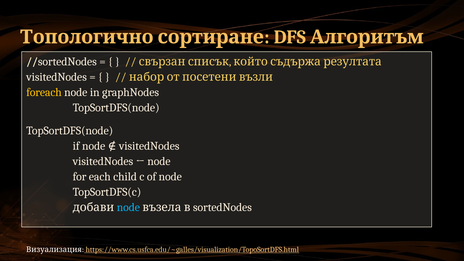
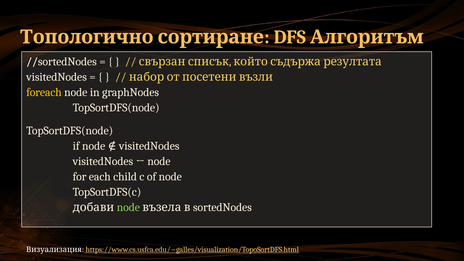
node colour: light blue -> light green (128, 207)
